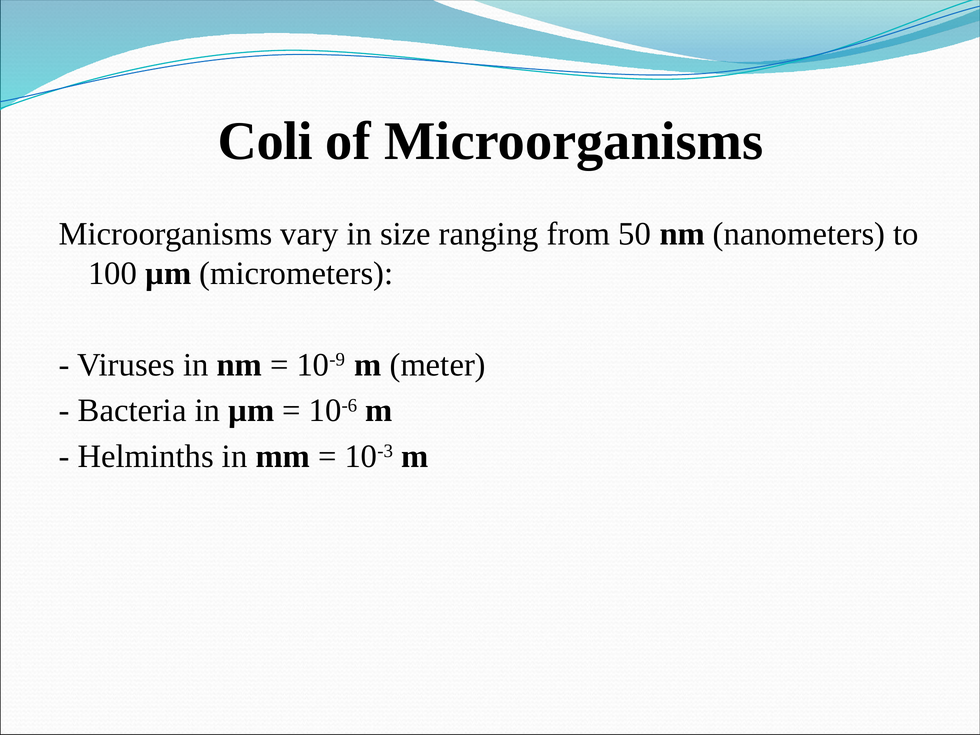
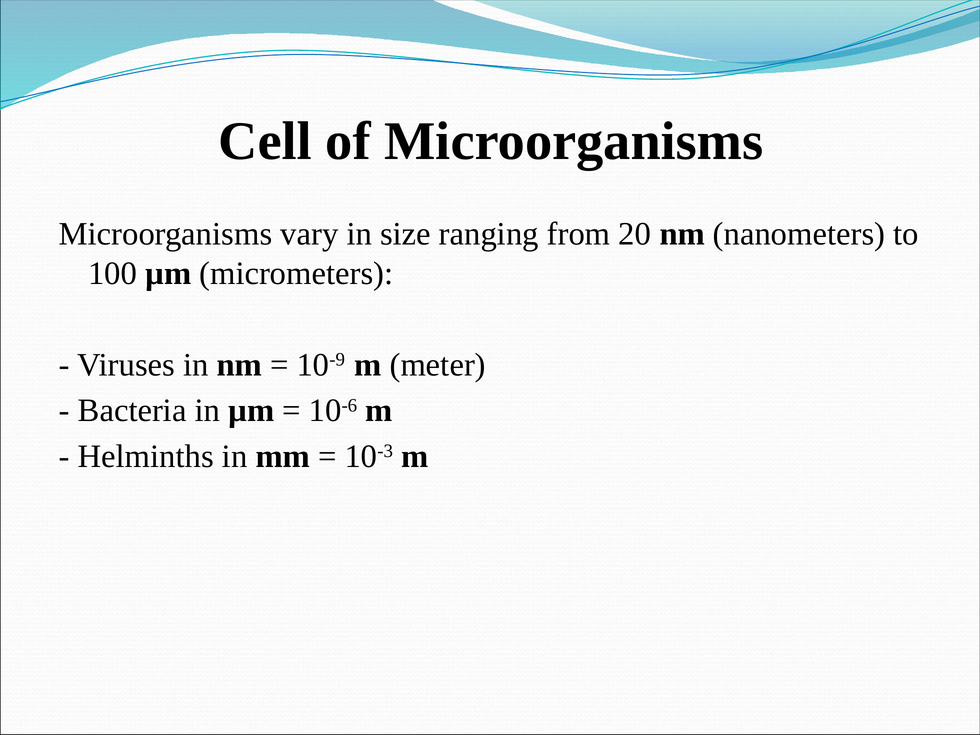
Coli: Coli -> Cell (265, 141)
50: 50 -> 20 (635, 234)
